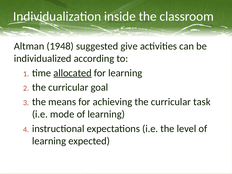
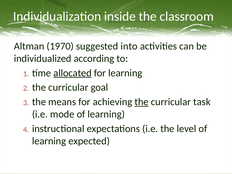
1948: 1948 -> 1970 (60, 46)
give: give -> into (129, 46)
the underline: none -> present (142, 102)
